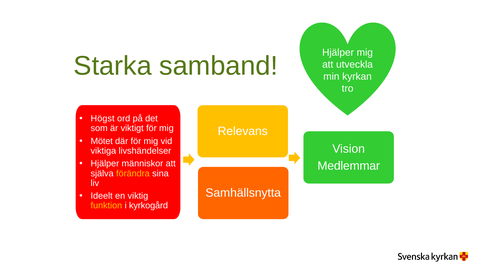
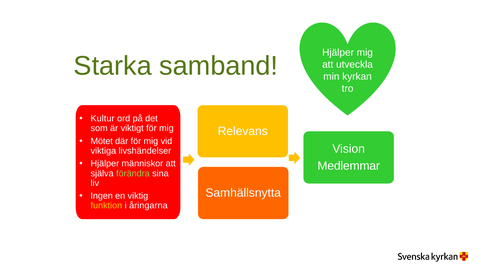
Högst: Högst -> Kultur (103, 119)
förändra colour: yellow -> light green (133, 174)
Ideelt: Ideelt -> Ingen (102, 196)
kyrkogård: kyrkogård -> åringarna (148, 206)
